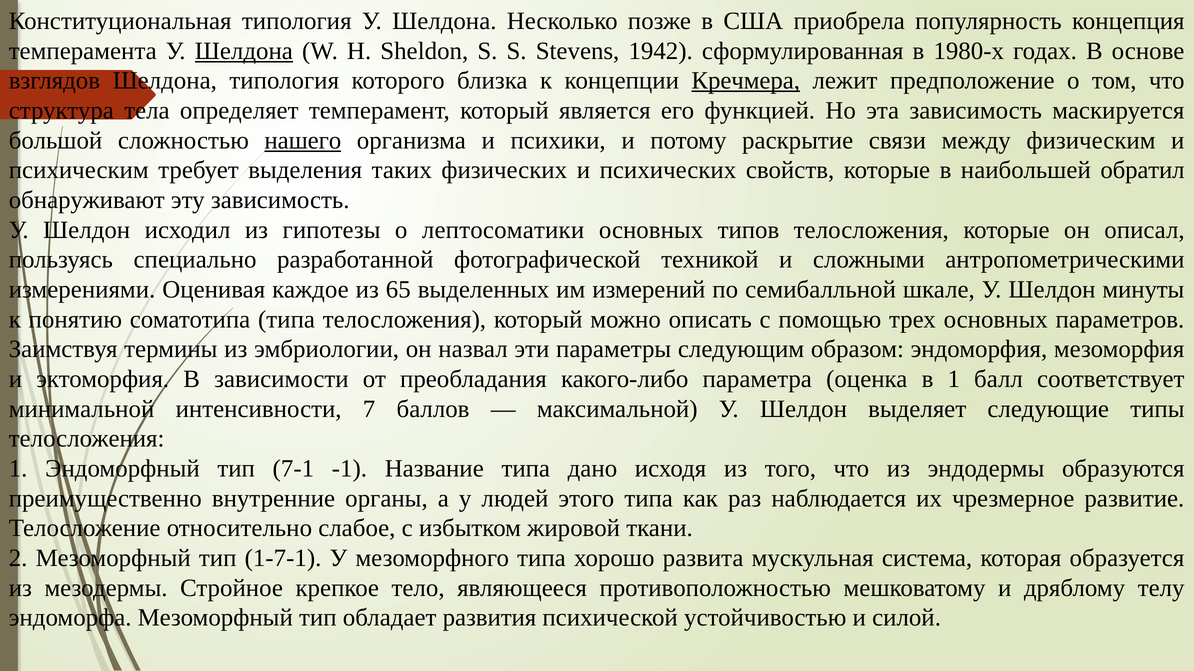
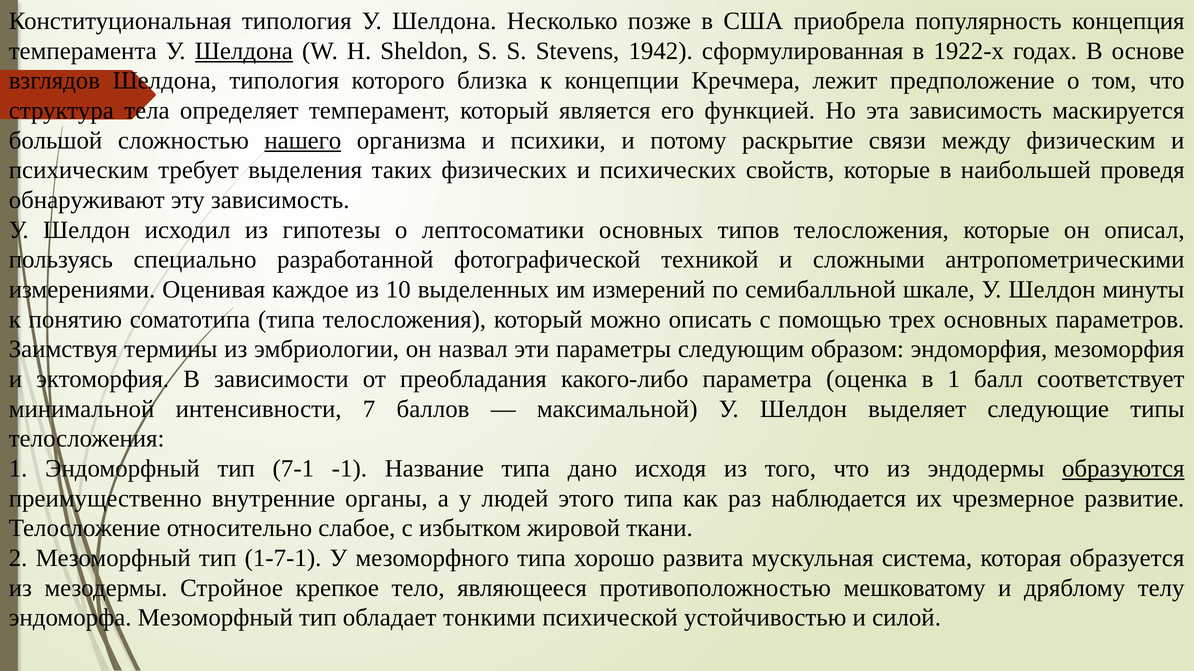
1980-х: 1980-х -> 1922-х (969, 51)
Кречмера underline: present -> none (746, 81)
обратил: обратил -> проведя (1142, 170)
65: 65 -> 10 (398, 290)
образуются underline: none -> present (1123, 469)
развития: развития -> тонкими (489, 618)
